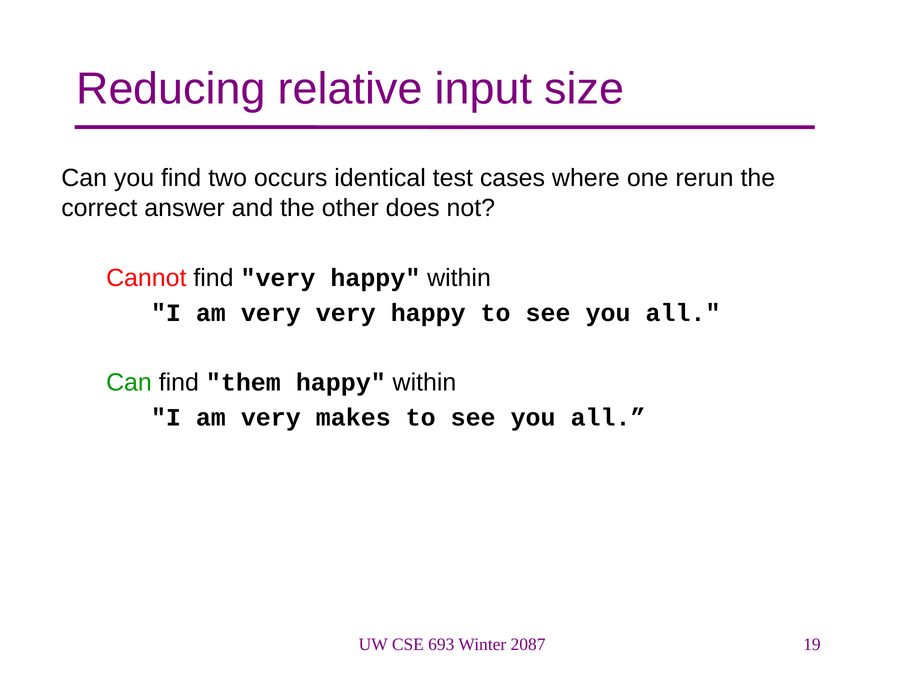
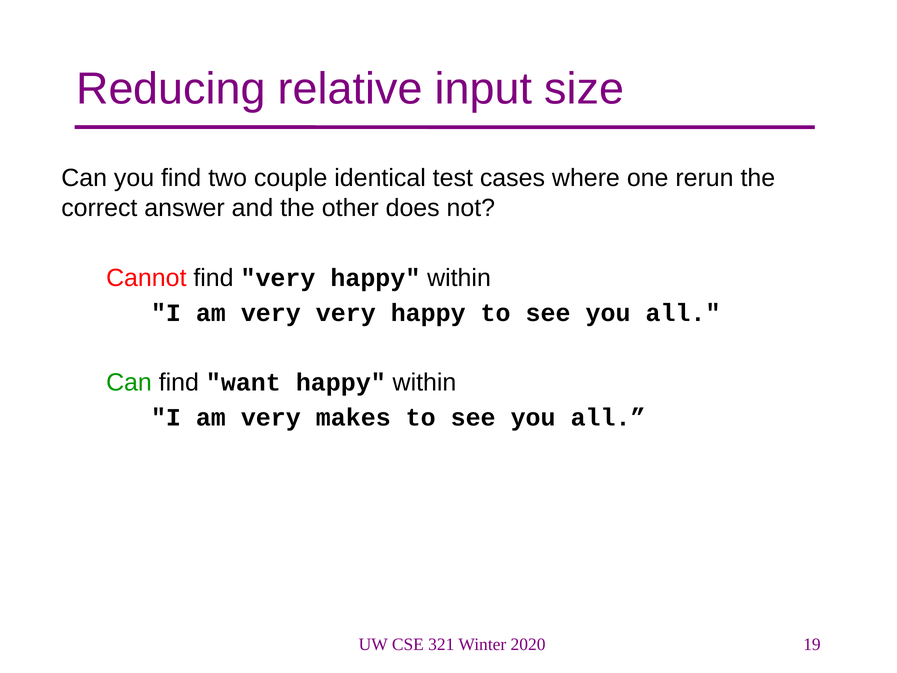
occurs: occurs -> couple (291, 178)
them: them -> want (243, 383)
693: 693 -> 321 (441, 644)
2087: 2087 -> 2020 (528, 644)
